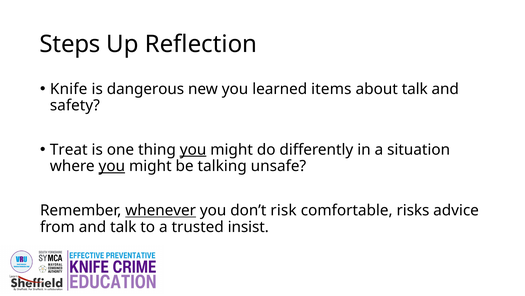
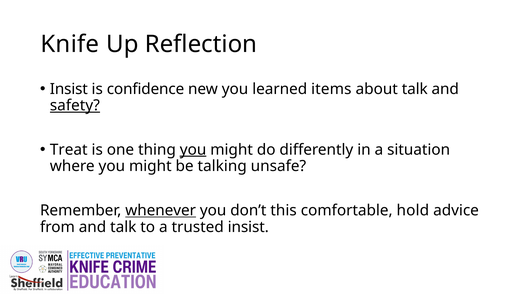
Steps: Steps -> Knife (70, 44)
Knife: Knife -> Insist (69, 89)
dangerous: dangerous -> confidence (146, 89)
safety underline: none -> present (75, 105)
you underline: present -> none (112, 166)
risk: risk -> this (284, 210)
risks: risks -> hold (413, 210)
